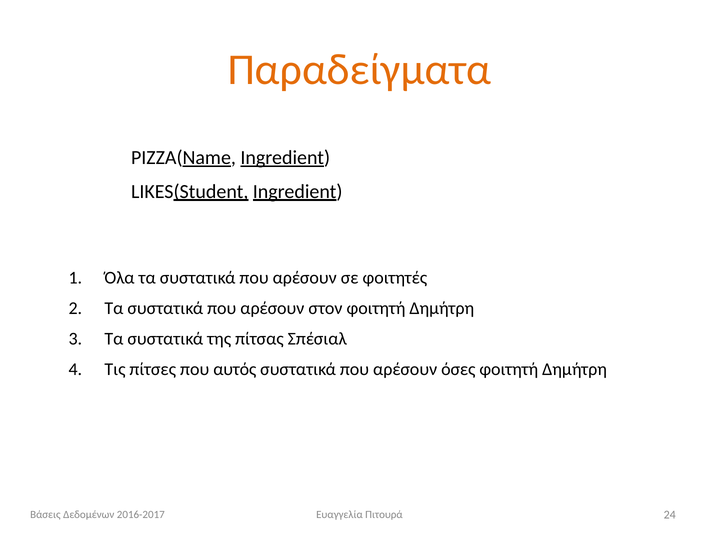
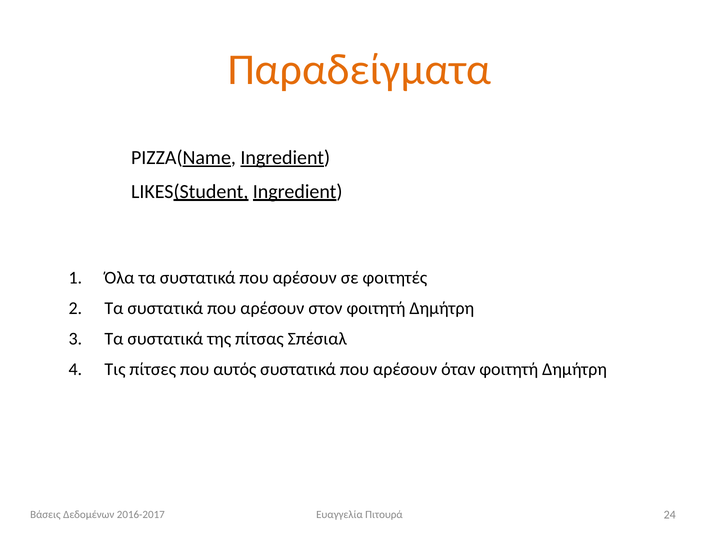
όσες: όσες -> όταν (458, 370)
